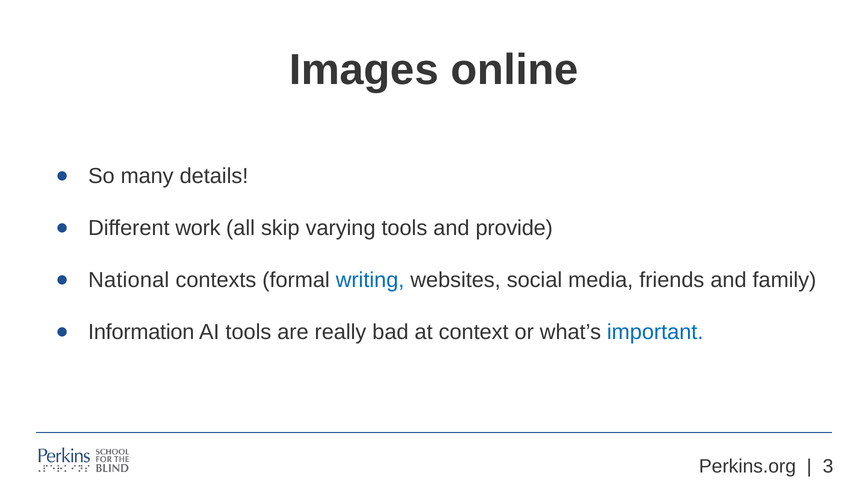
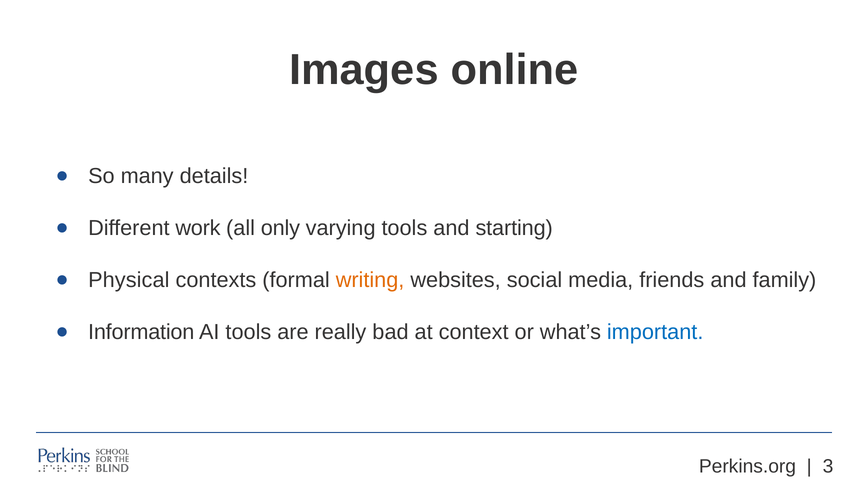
skip: skip -> only (280, 228)
provide: provide -> starting (514, 228)
National: National -> Physical (129, 280)
writing colour: blue -> orange (370, 280)
